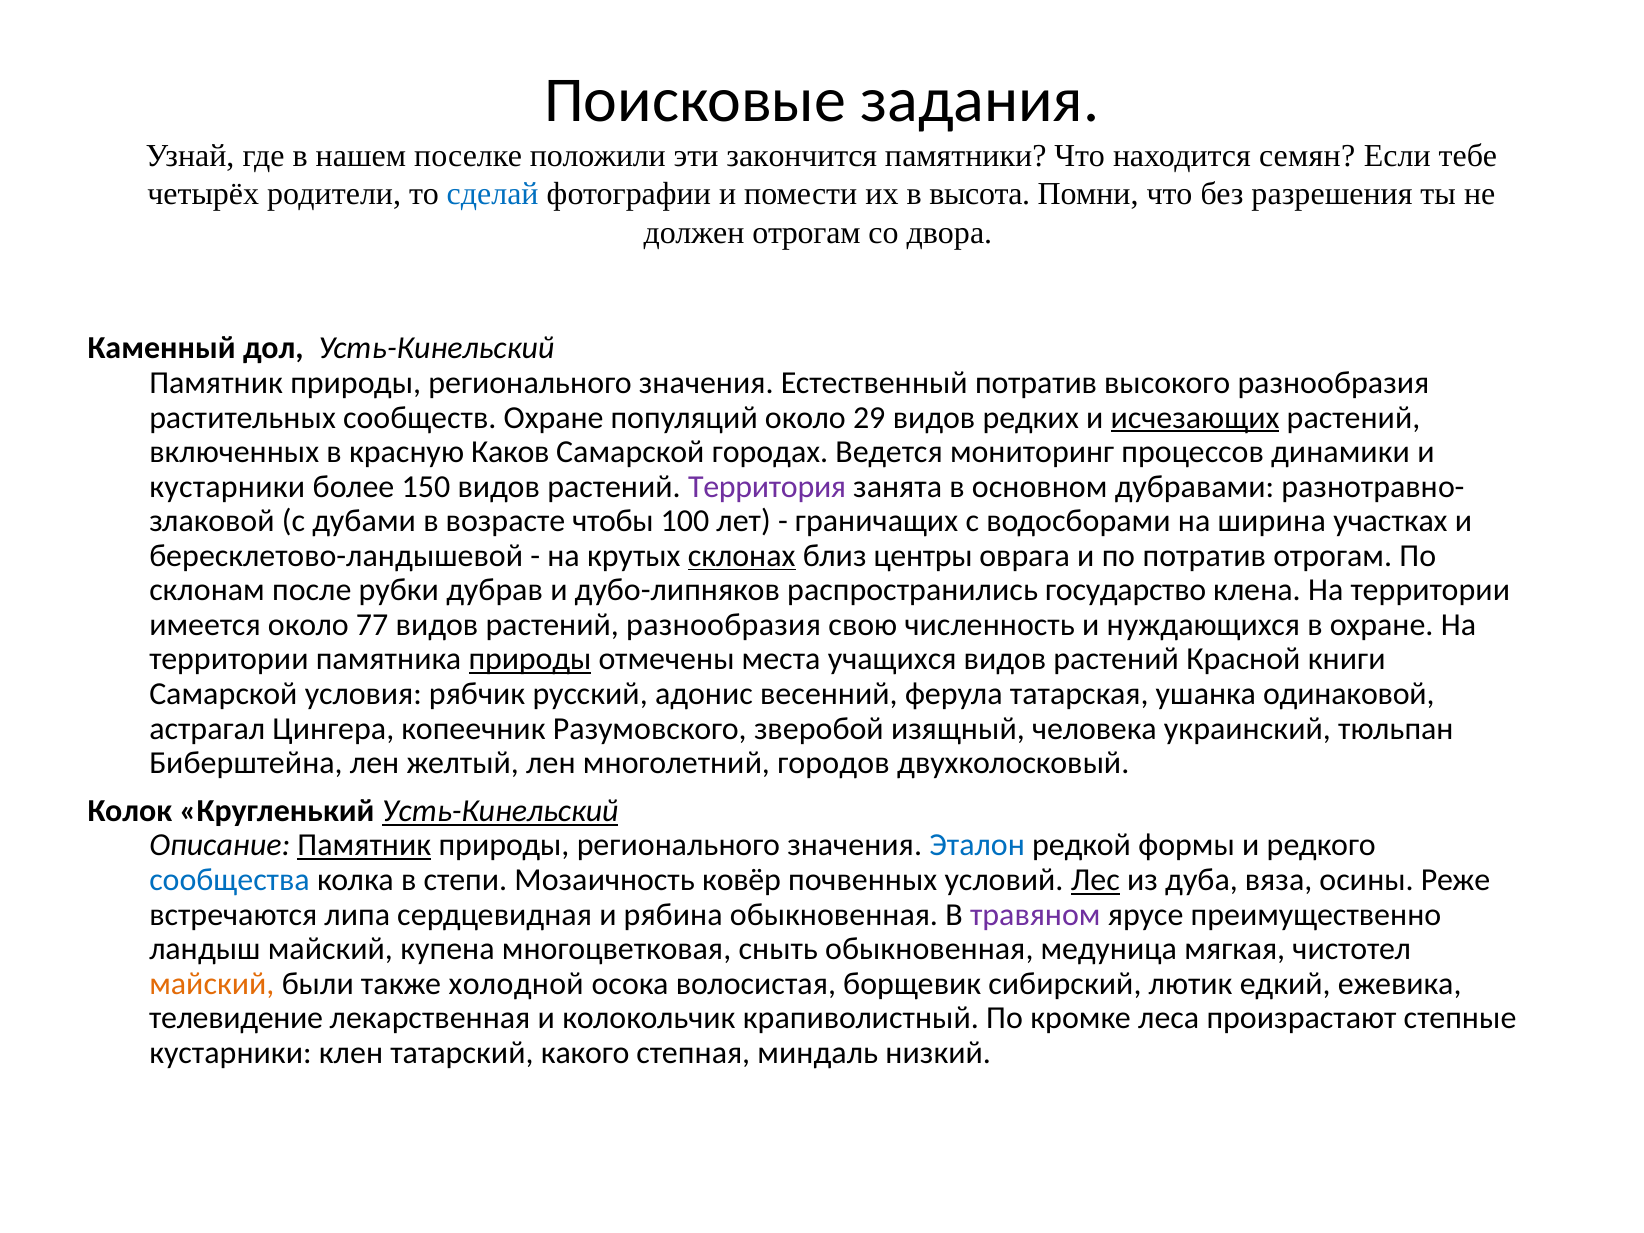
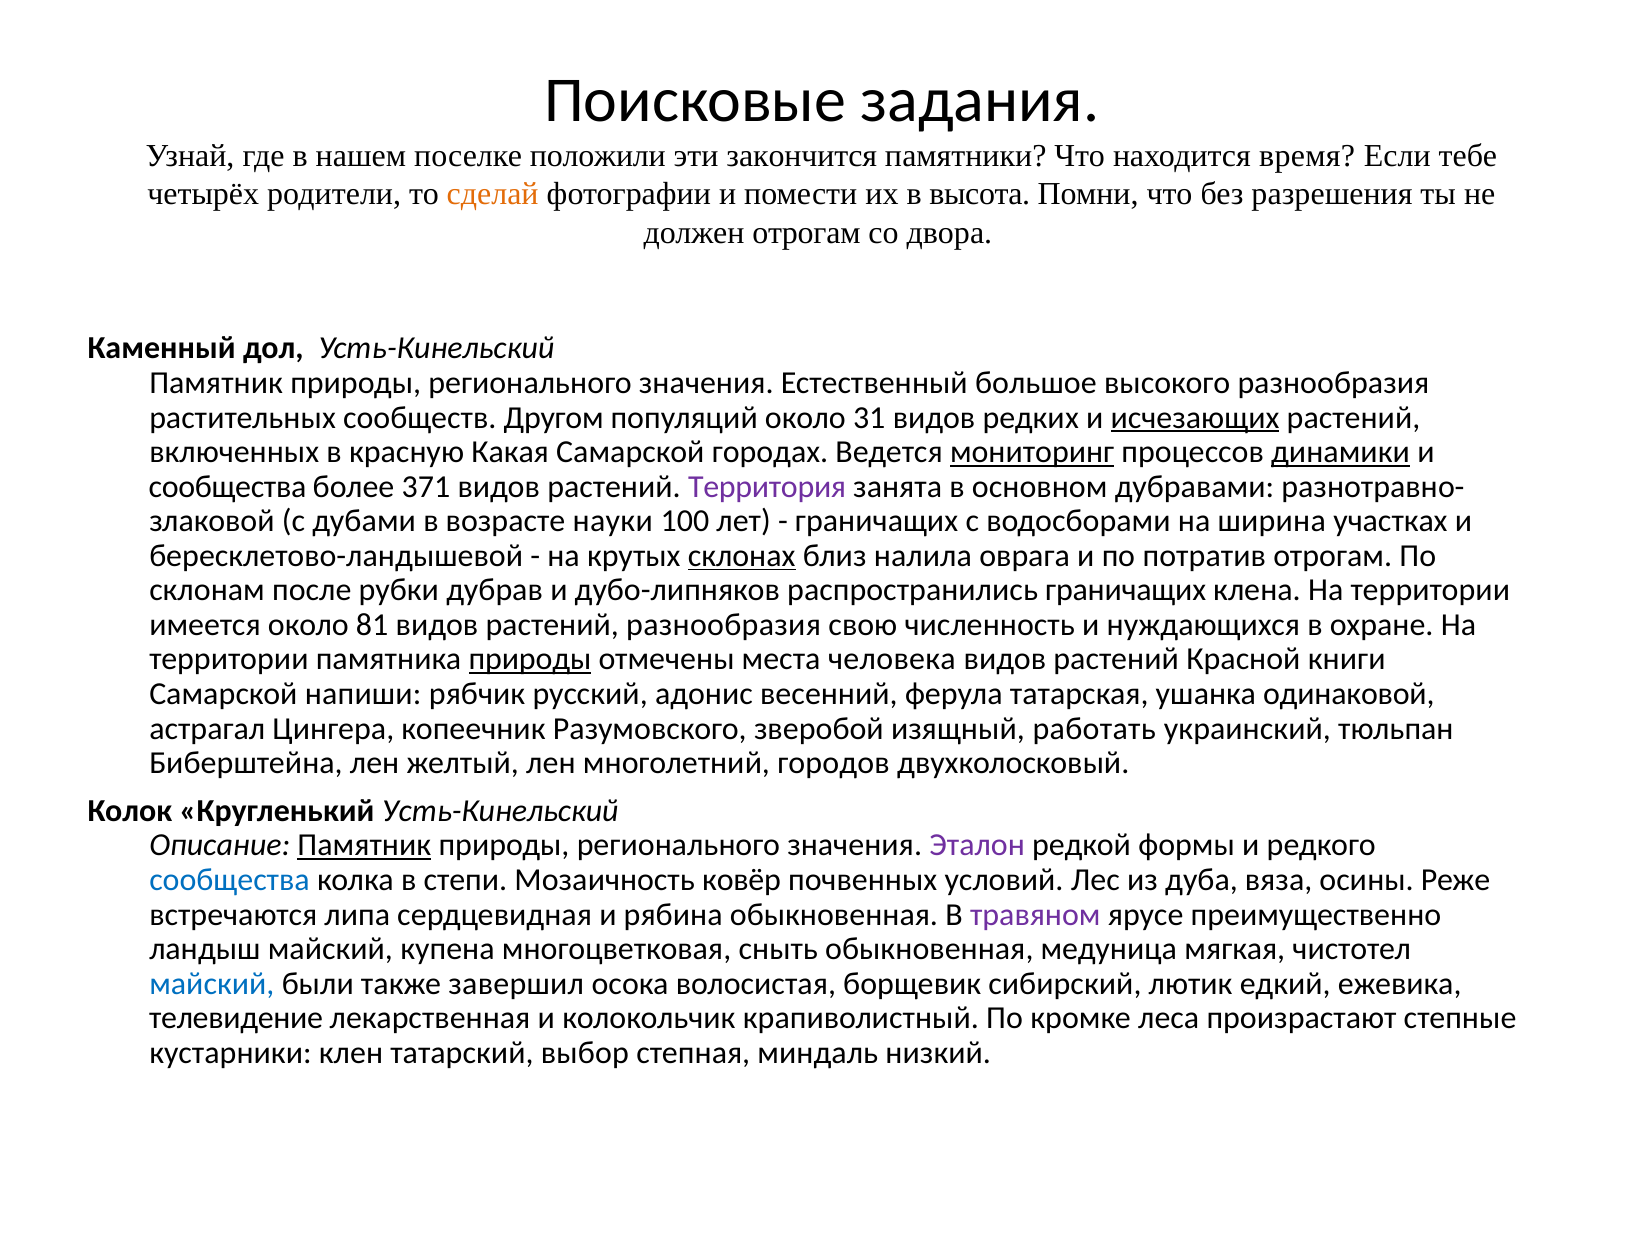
семян: семян -> время (1307, 156)
сделай colour: blue -> orange (493, 194)
Естественный потратив: потратив -> большое (1036, 383)
сообществ Охране: Охране -> Другом (554, 417)
29: 29 -> 31 (869, 417)
Каков: Каков -> Какая (510, 452)
мониторинг underline: none -> present (1032, 452)
динамики underline: none -> present (1340, 452)
кустарники: кустарники -> сообщества (227, 487)
150: 150 -> 371 (426, 487)
чтобы: чтобы -> науки (613, 521)
центры: центры -> налила (923, 556)
распространились государство: государство -> граничащих (1126, 590)
77: 77 -> 81 (372, 625)
учащихся: учащихся -> человека (892, 659)
условия: условия -> напиши (363, 694)
человека: человека -> работать (1094, 729)
Усть-Кинельский underline: present -> none (500, 811)
Эталон colour: blue -> purple (977, 845)
Лес underline: present -> none (1095, 880)
майский colour: orange -> blue (212, 984)
холодной: холодной -> завершил (516, 984)
какого: какого -> выбор (585, 1053)
